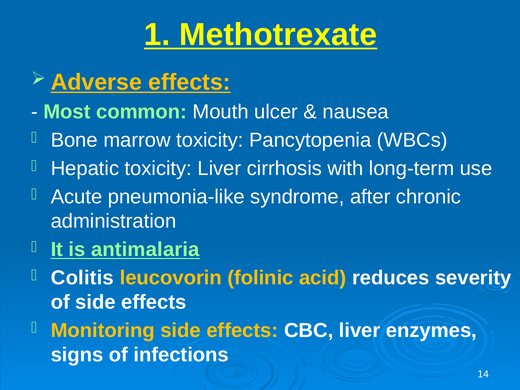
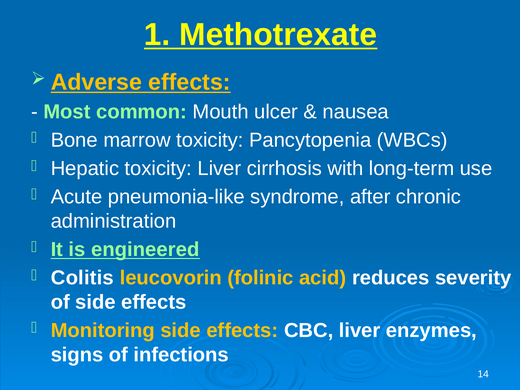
antimalaria: antimalaria -> engineered (145, 250)
